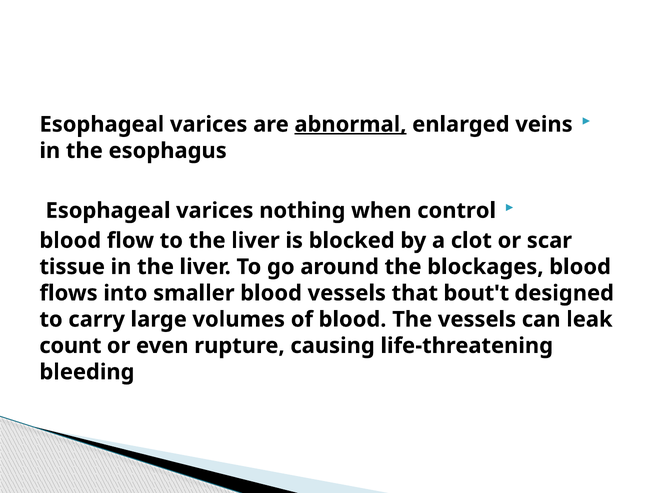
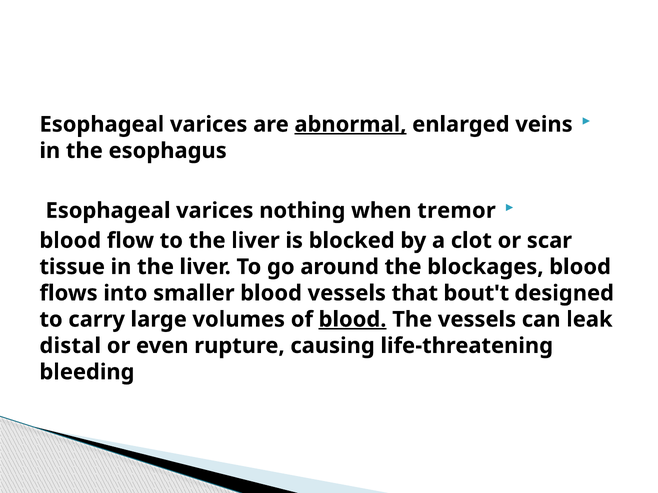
control: control -> tremor (457, 211)
blood underline: none -> present (353, 320)
count: count -> distal (70, 346)
